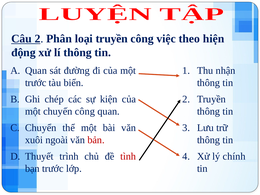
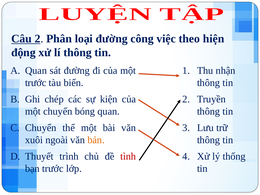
loại truyền: truyền -> đường (112, 39)
chuyến công: công -> bóng (85, 111)
bản colour: red -> orange (96, 140)
chính: chính -> thống (234, 156)
